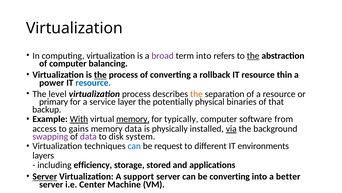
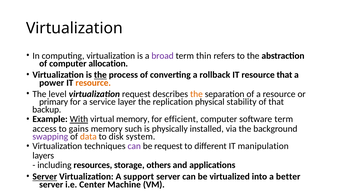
term into: into -> thin (204, 56)
the underline: present -> none (253, 56)
balancing: balancing -> allocation (108, 63)
resource thin: thin -> that (284, 75)
resource colour: blue -> orange (93, 82)
virtualization process: process -> request (136, 94)
potentially: potentially -> replication (173, 102)
binaries: binaries -> stability (242, 102)
memory underline: present -> none (133, 119)
typically: typically -> efficient (181, 119)
software from: from -> term (284, 119)
memory data: data -> such (133, 128)
via underline: present -> none (231, 128)
data colour: purple -> orange (88, 136)
can colour: blue -> purple (134, 146)
environments: environments -> manipulation (263, 146)
efficiency: efficiency -> resources (93, 164)
stored: stored -> others (159, 164)
be converting: converting -> virtualized (230, 176)
